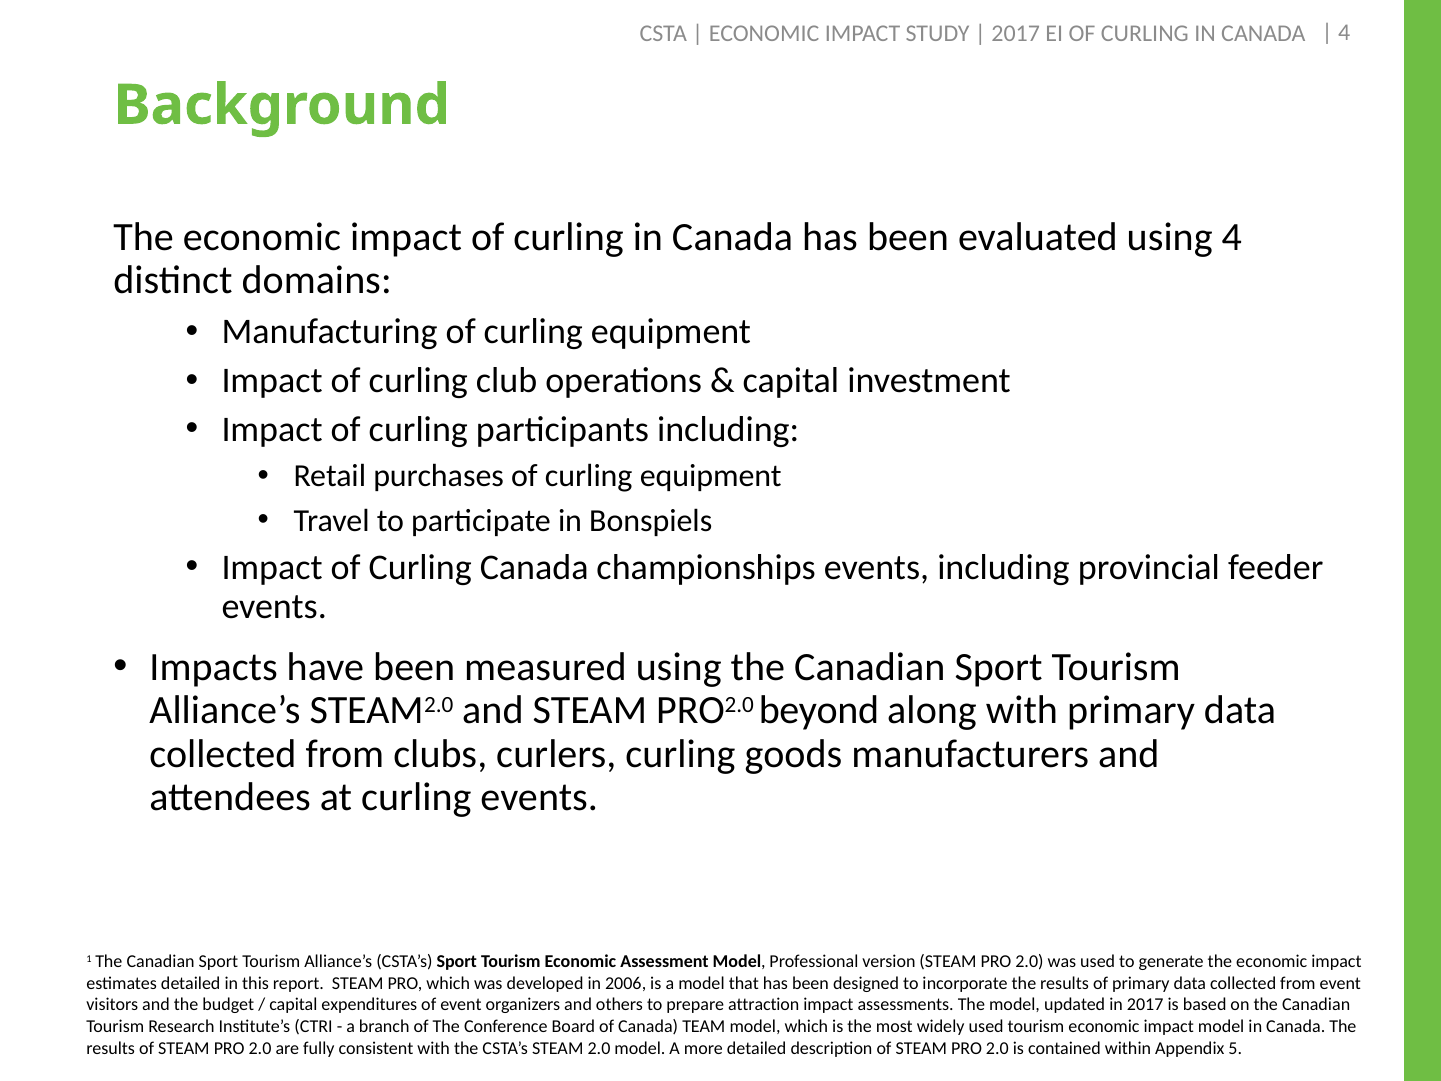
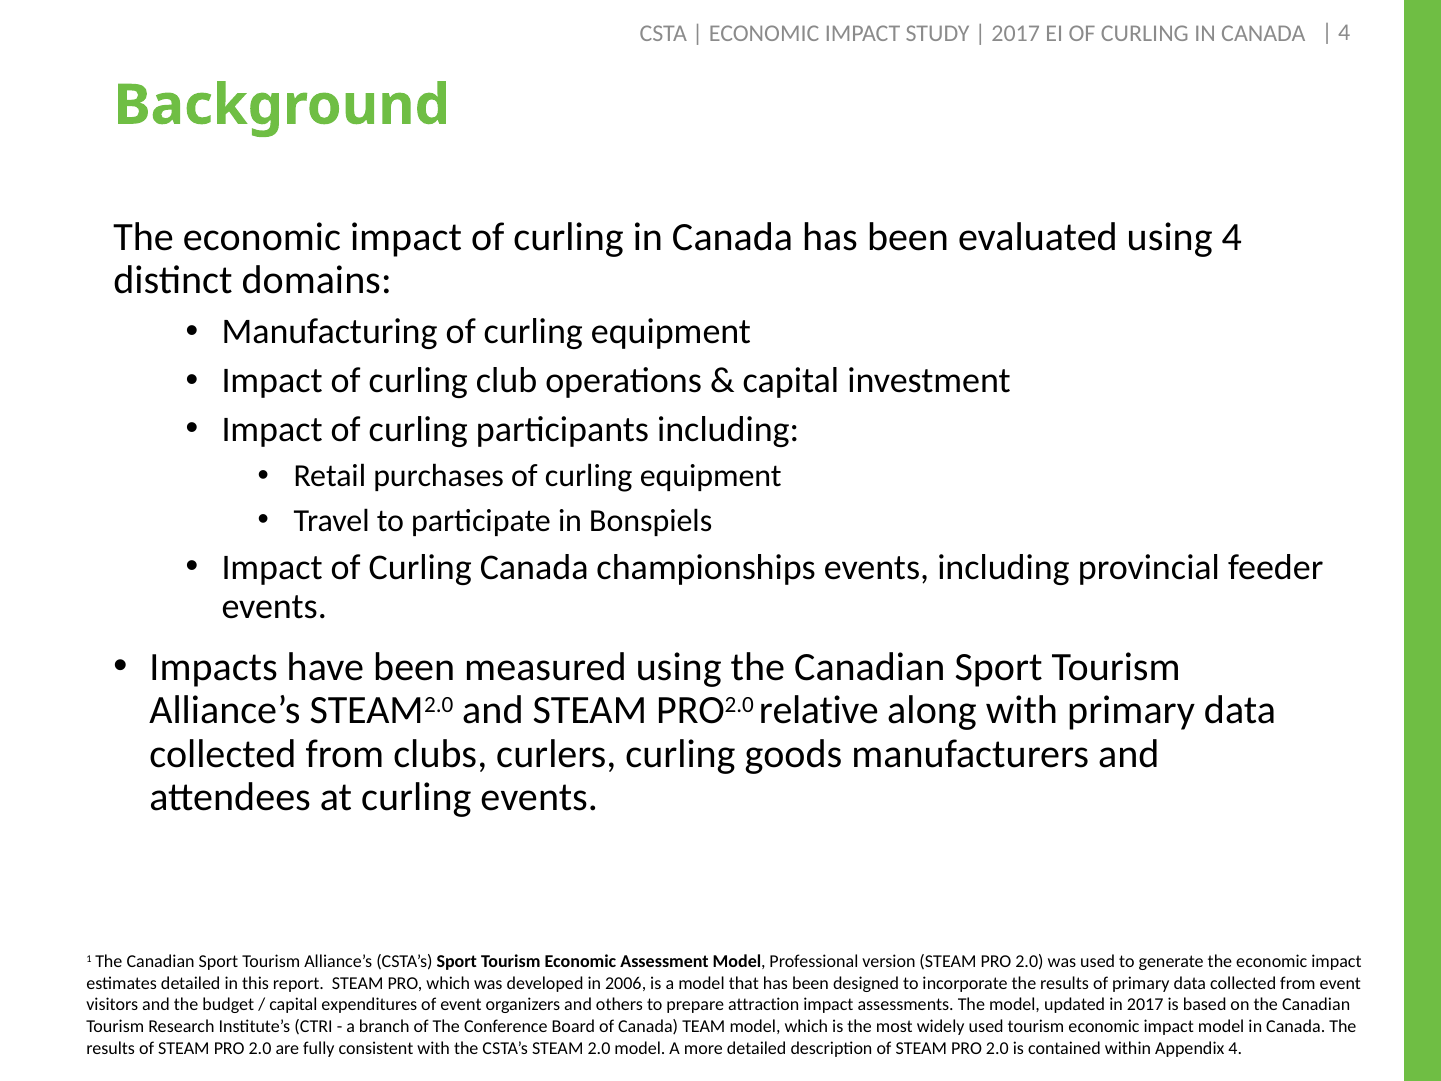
beyond: beyond -> relative (819, 711)
Appendix 5: 5 -> 4 (1235, 1048)
